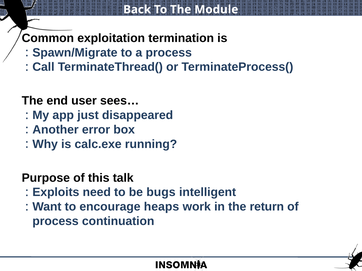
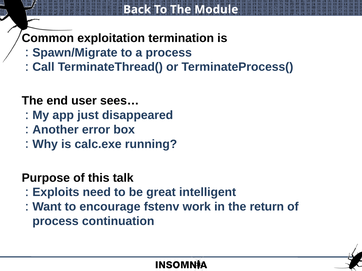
bugs: bugs -> great (161, 193)
heaps: heaps -> fstenv (162, 207)
